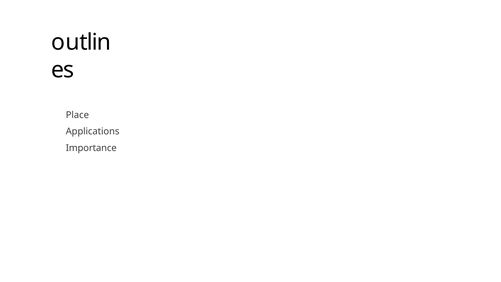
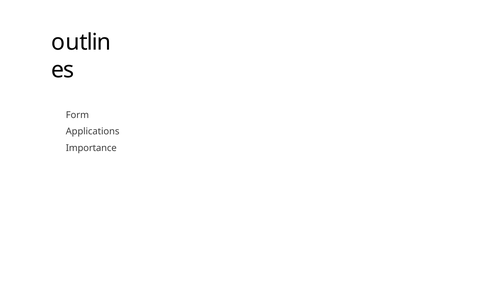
Place: Place -> Form (77, 115)
